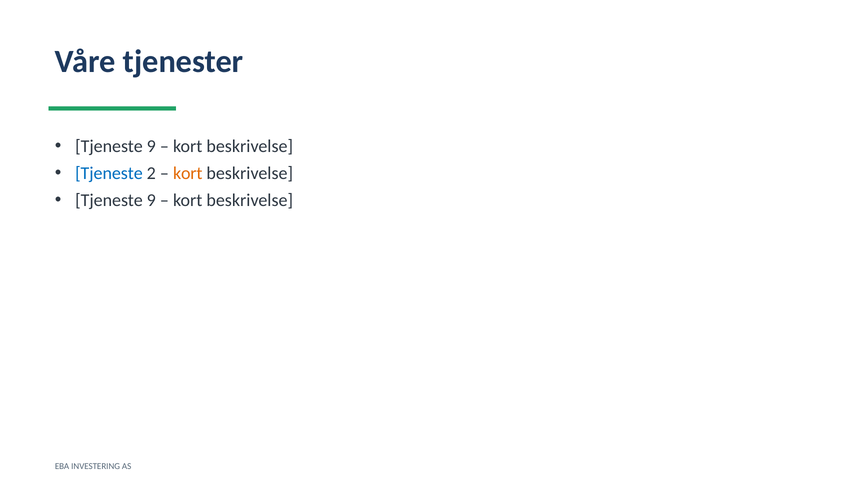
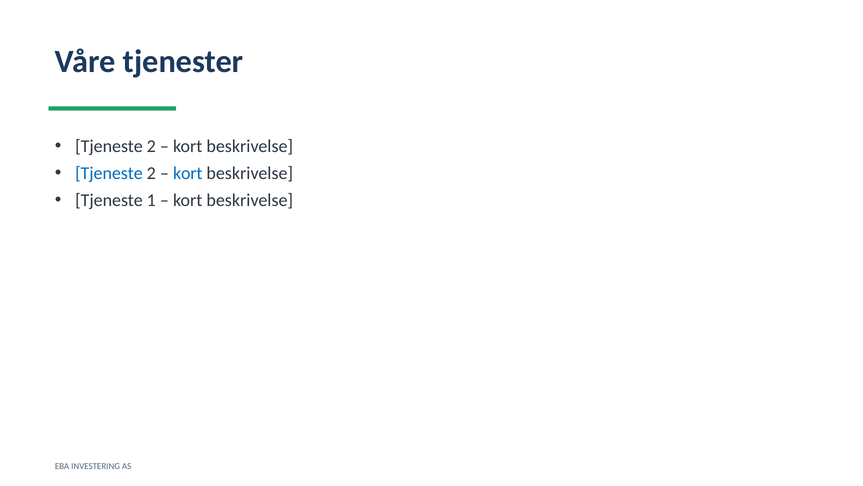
9: 9 -> 2 (151, 146)
kort colour: orange -> blue (188, 173)
9: 9 -> 1 (151, 200)
